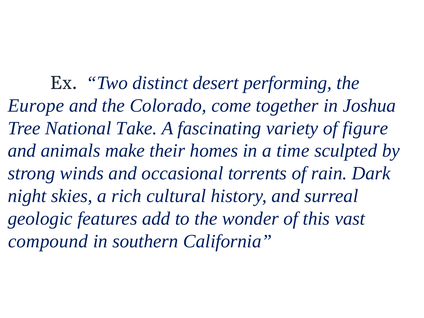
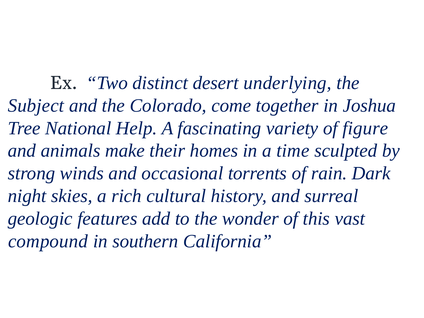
performing: performing -> underlying (288, 83)
Europe: Europe -> Subject (36, 105)
Take: Take -> Help (137, 128)
